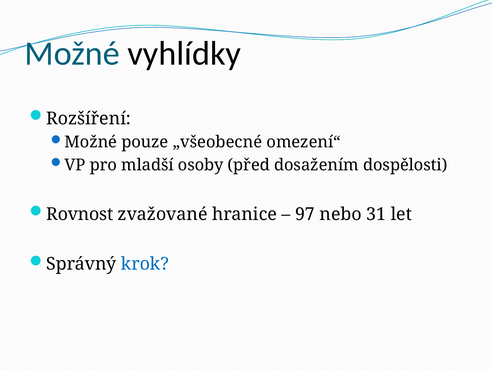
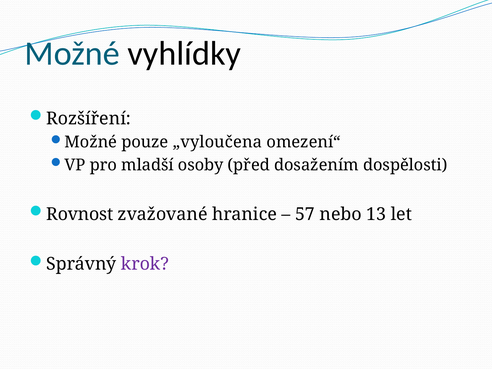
„všeobecné: „všeobecné -> „vyloučena (217, 142)
97: 97 -> 57 (305, 214)
31: 31 -> 13 (376, 214)
krok colour: blue -> purple (145, 264)
